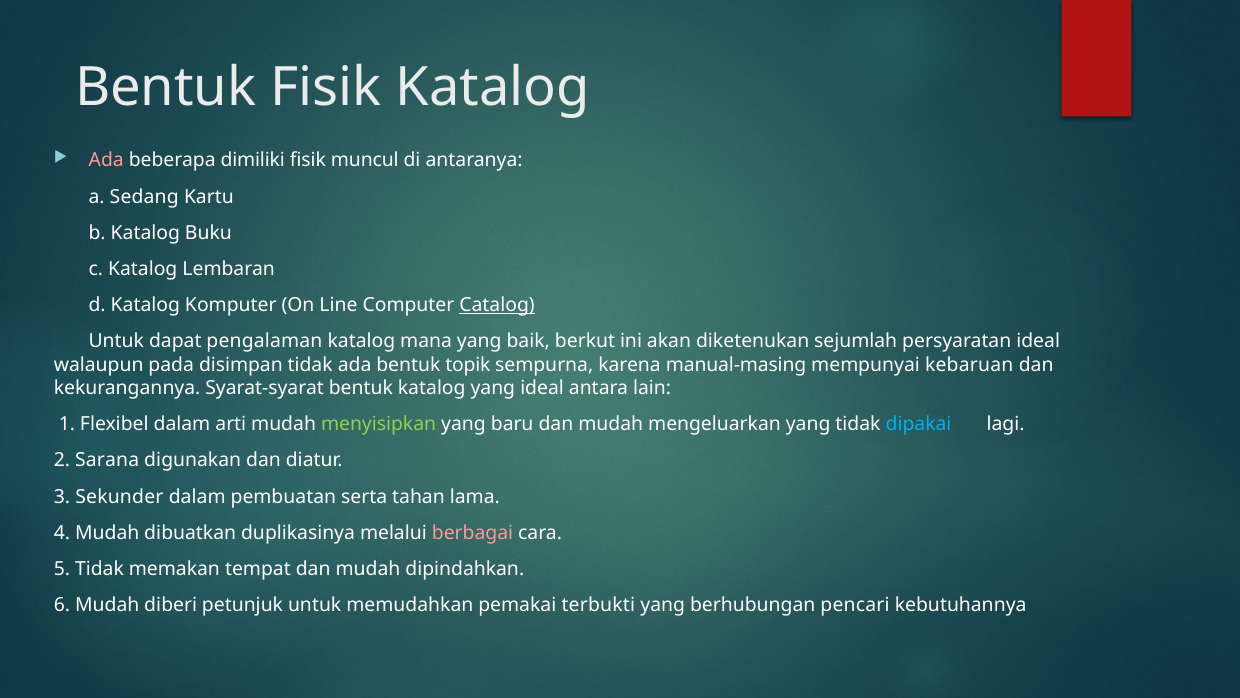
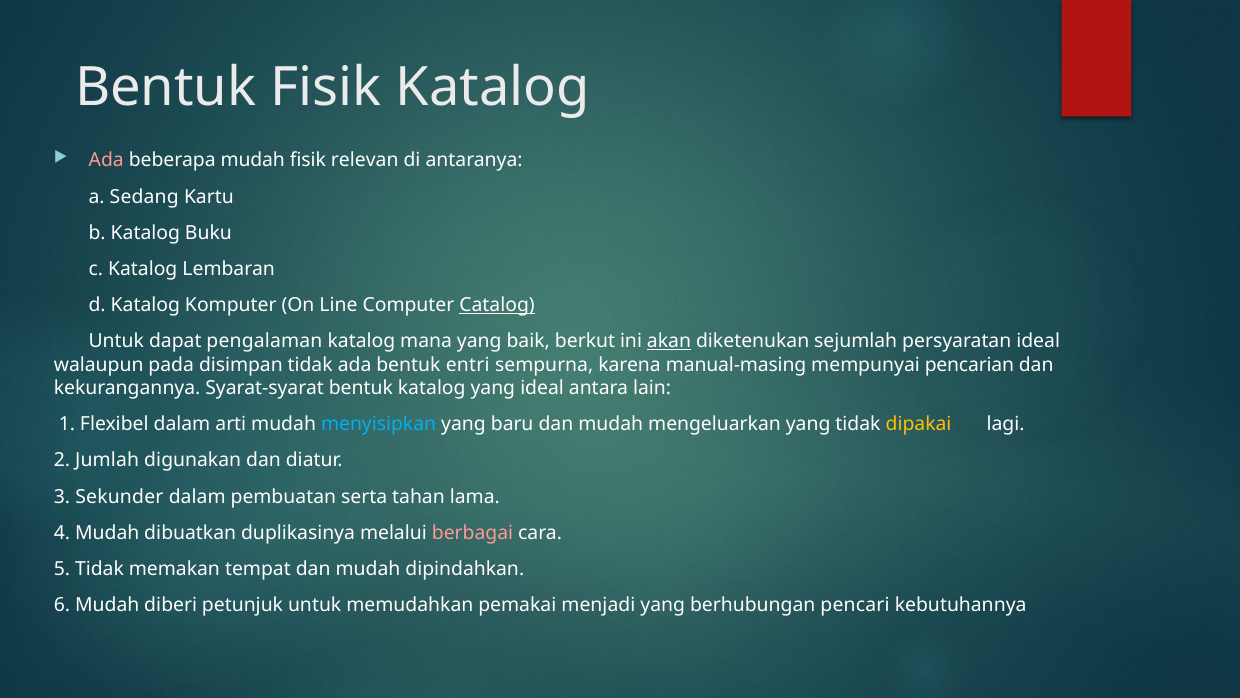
beberapa dimiliki: dimiliki -> mudah (253, 160)
muncul: muncul -> relevan (365, 160)
akan underline: none -> present (669, 341)
topik: topik -> entri (468, 365)
kebaruan: kebaruan -> pencarian (969, 365)
menyisipkan colour: light green -> light blue (379, 424)
dipakai colour: light blue -> yellow (919, 424)
Sarana: Sarana -> Jumlah (107, 460)
terbukti: terbukti -> menjadi (598, 605)
